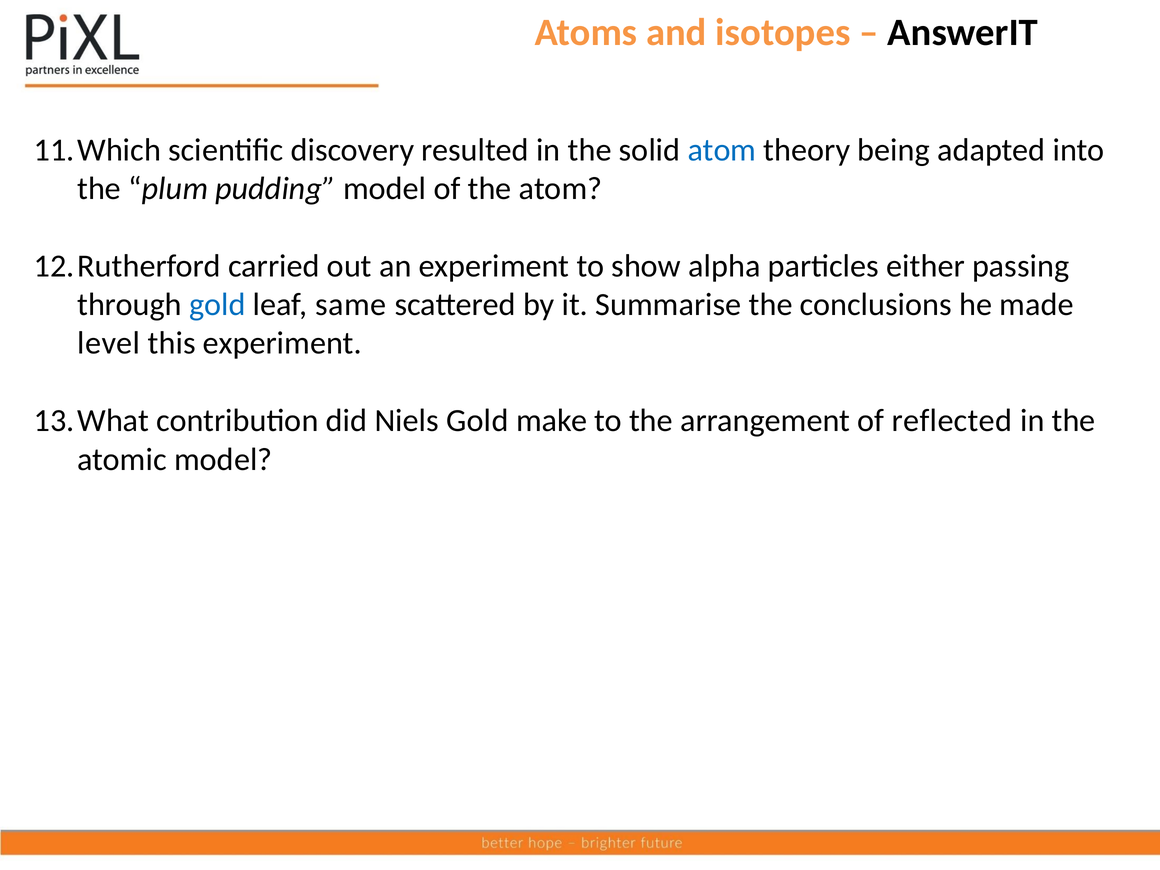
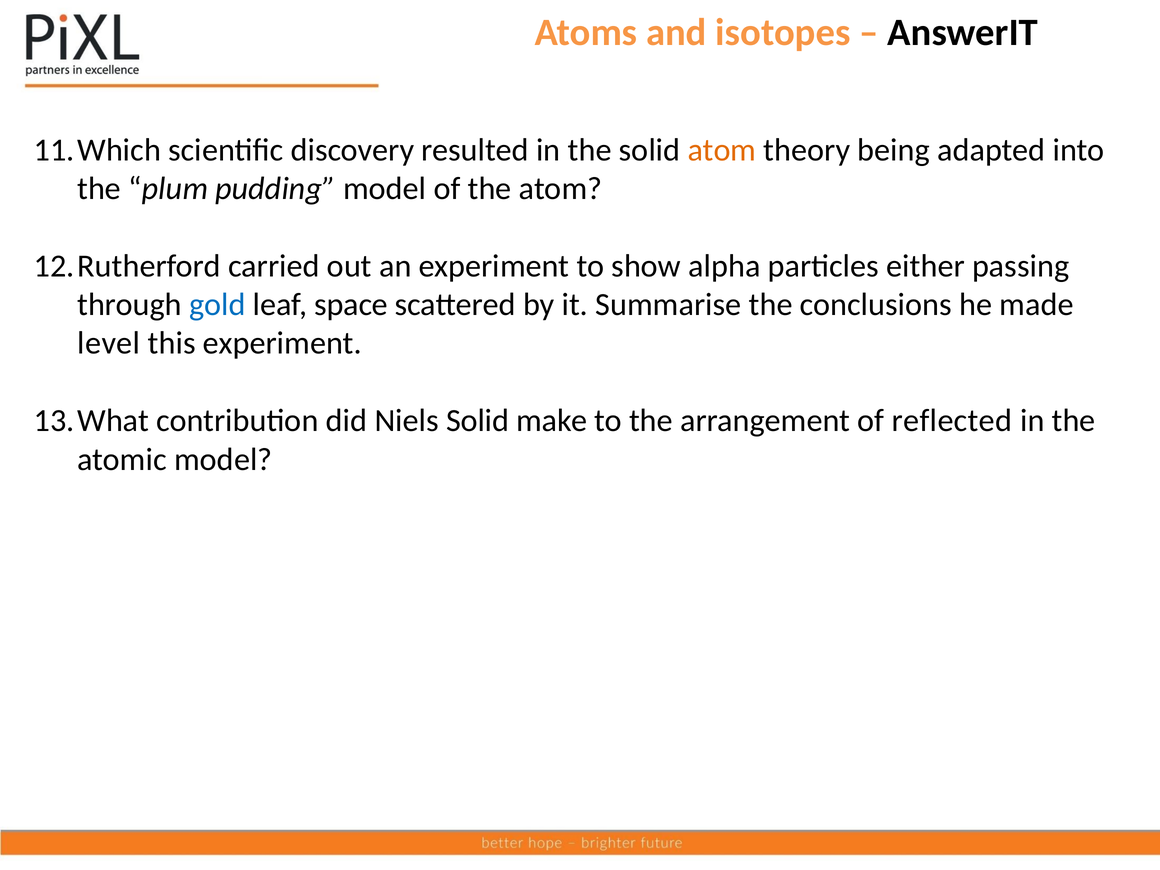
atom colour: blue -> orange (722, 150)
same: same -> space (351, 305)
Niels Gold: Gold -> Solid (477, 421)
